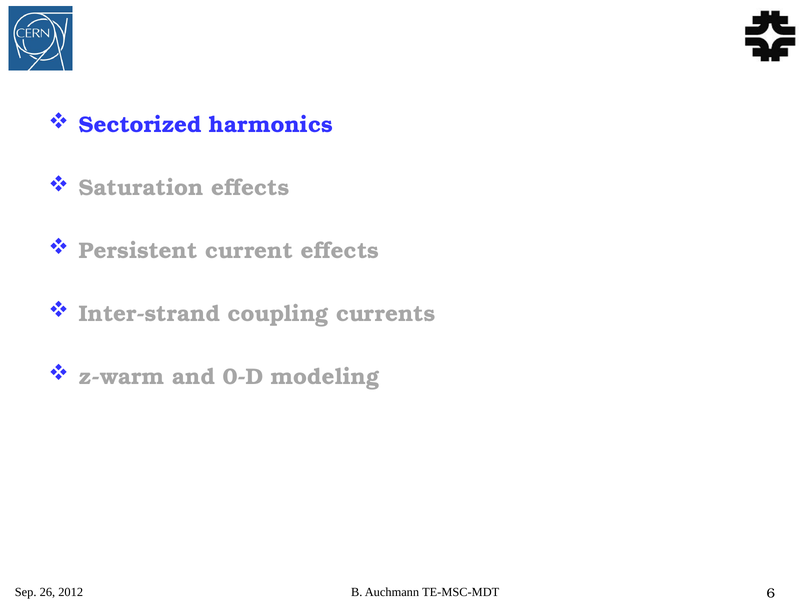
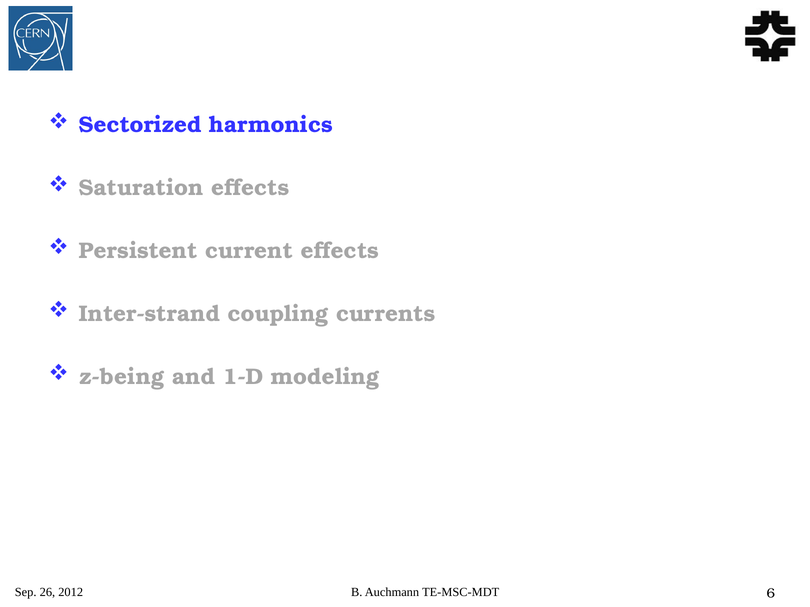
z-warm: z-warm -> z-being (122, 377)
0-D: 0-D -> 1-D (243, 377)
